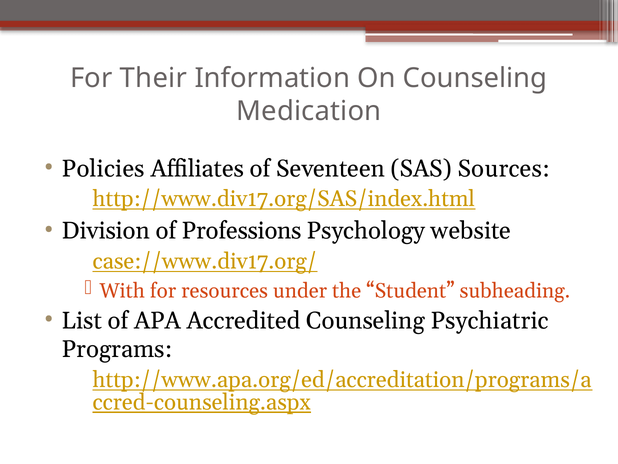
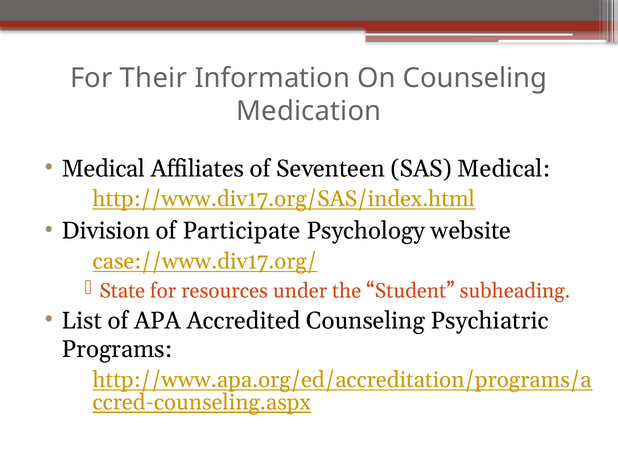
Policies: Policies -> Medical (103, 168)
SAS Sources: Sources -> Medical (504, 168)
Professions: Professions -> Participate (242, 231)
With: With -> State (122, 291)
